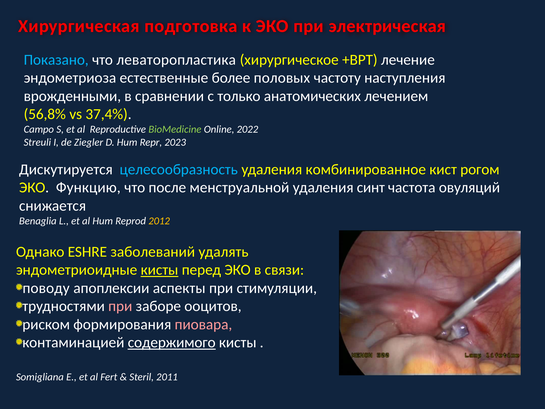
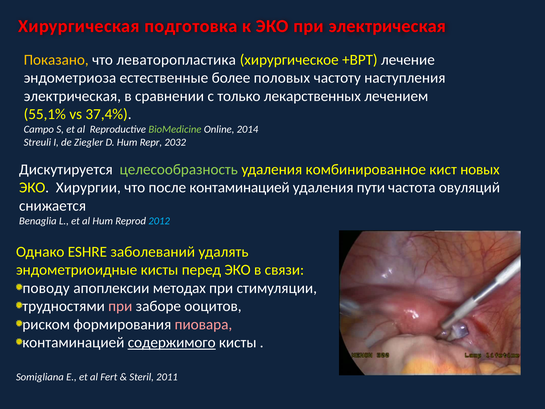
Показано colour: light blue -> yellow (56, 60)
врожденными: врожденными -> электрическая (72, 96)
анатомических: анатомических -> лекарственных (312, 96)
56,8%: 56,8% -> 55,1% (45, 114)
2022: 2022 -> 2014 (247, 129)
2023: 2023 -> 2032 (175, 142)
целесообразность colour: light blue -> light green (179, 169)
рогом: рогом -> новых (480, 169)
Функцию: Функцию -> Хирургии (88, 187)
после менструальной: менструальной -> контаминацией (240, 187)
синт: синт -> пути (371, 187)
2012 colour: yellow -> light blue (159, 221)
кисты underline: present -> none (160, 270)
аспекты: аспекты -> методах (179, 288)
